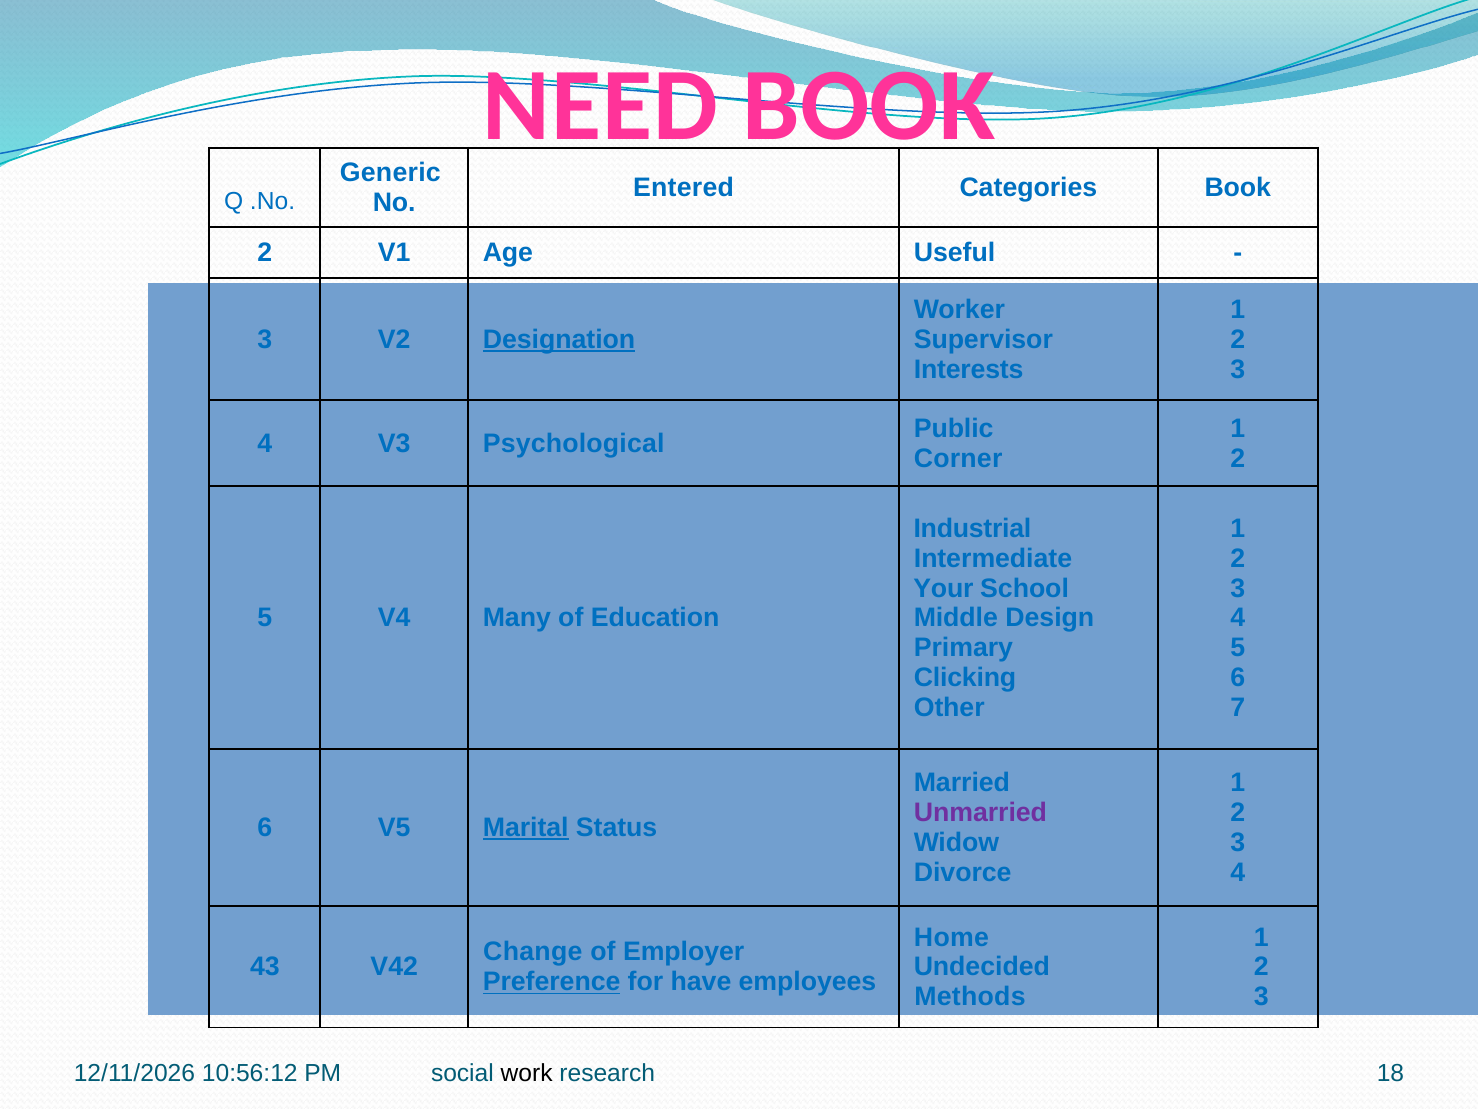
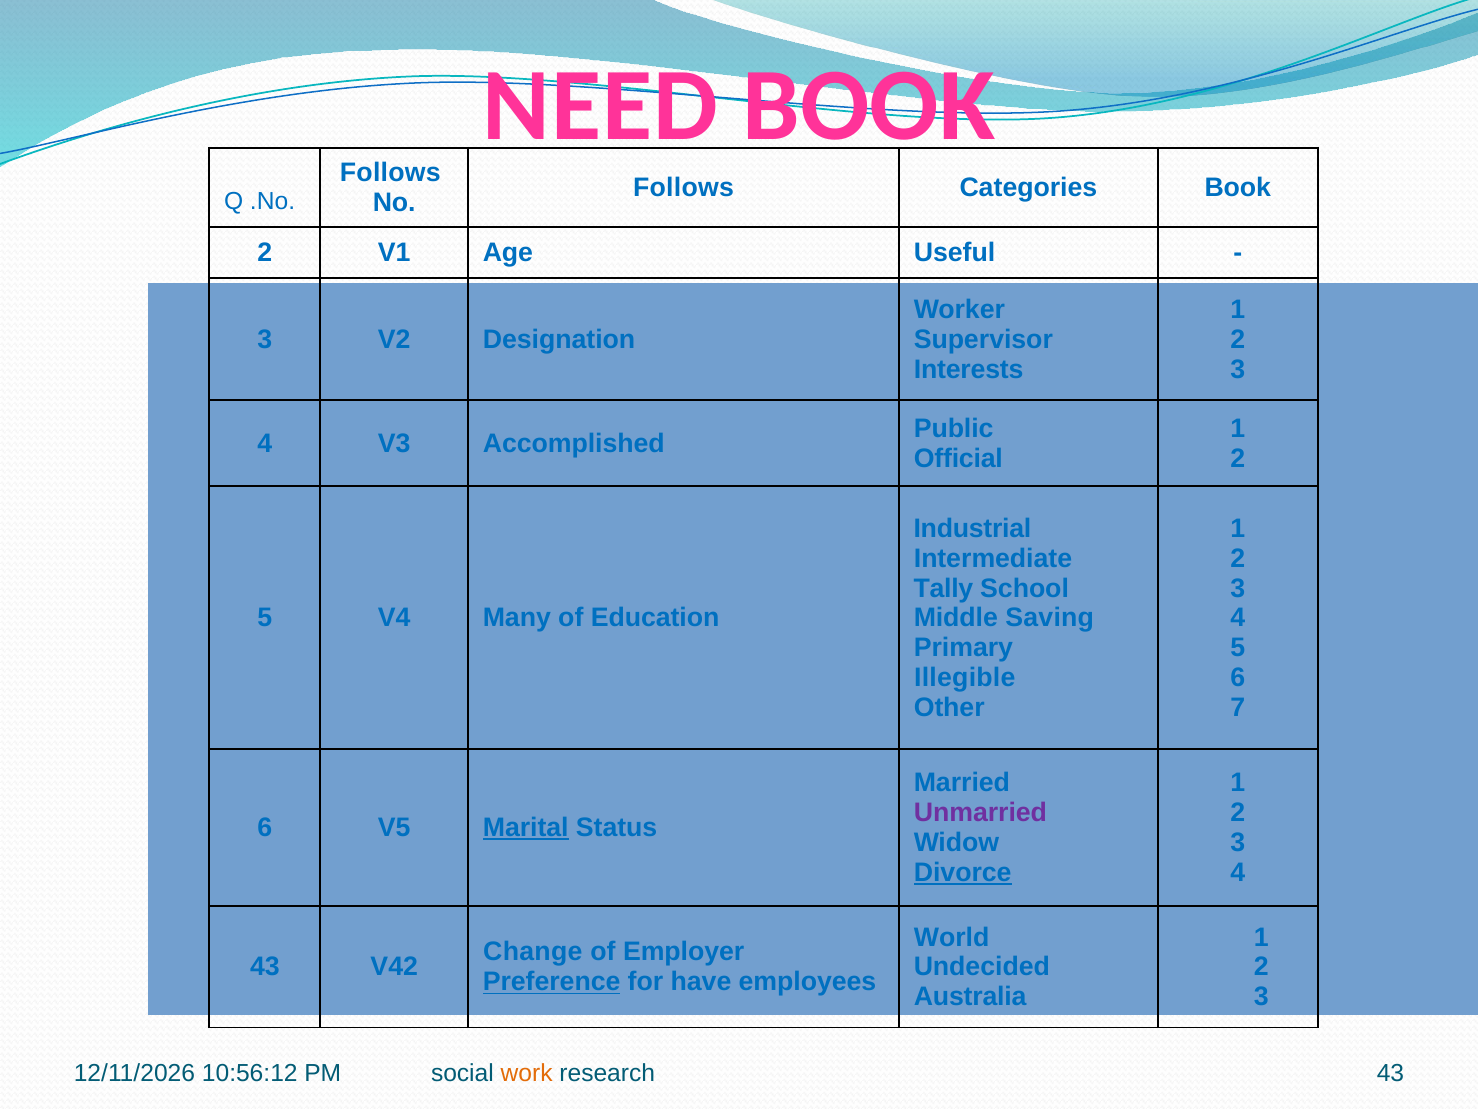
Generic: Generic -> Follows (390, 173)
Entered: Entered -> Follows (684, 188)
Designation underline: present -> none (559, 339)
Psychological: Psychological -> Accomplished (574, 443)
Corner: Corner -> Official (958, 458)
Your: Your -> Tally (943, 588)
Design: Design -> Saving (1050, 618)
Clicking: Clicking -> Illegible (965, 677)
Divorce underline: none -> present (963, 872)
Home: Home -> World (952, 937)
Methods: Methods -> Australia (970, 996)
work colour: black -> orange (527, 1073)
18: 18 -> 43 (1390, 1073)
